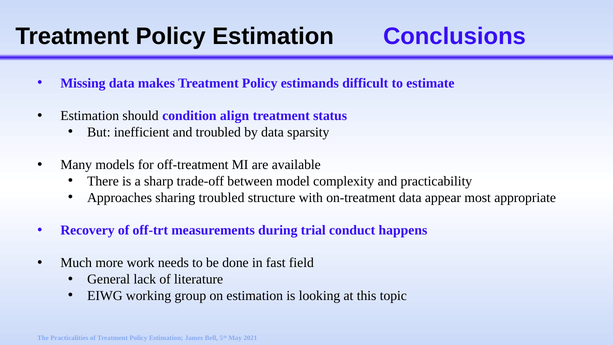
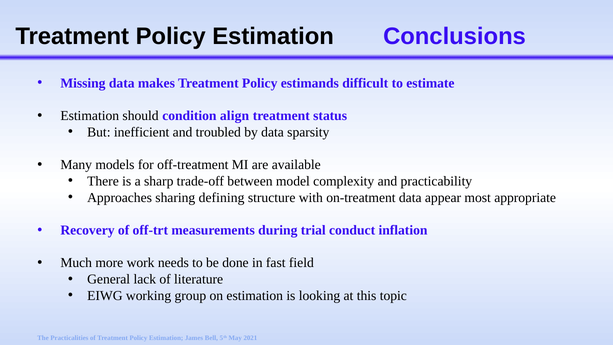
sharing troubled: troubled -> defining (222, 198)
happens: happens -> inflation (403, 230)
